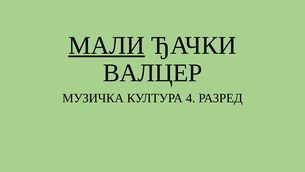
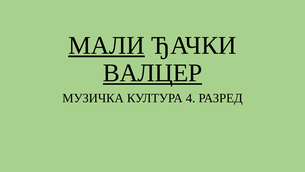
ВАЛЦЕР underline: none -> present (153, 73)
